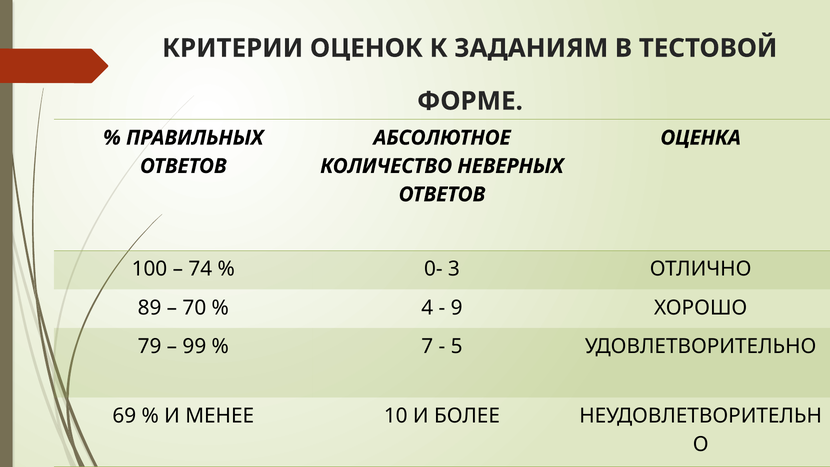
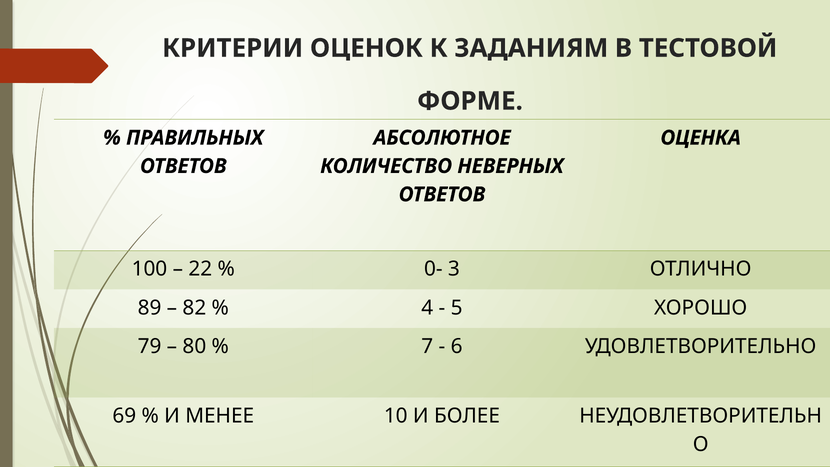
74: 74 -> 22 (200, 269)
70: 70 -> 82 (194, 308)
9: 9 -> 5 (457, 308)
99: 99 -> 80 (194, 346)
5: 5 -> 6 (457, 346)
